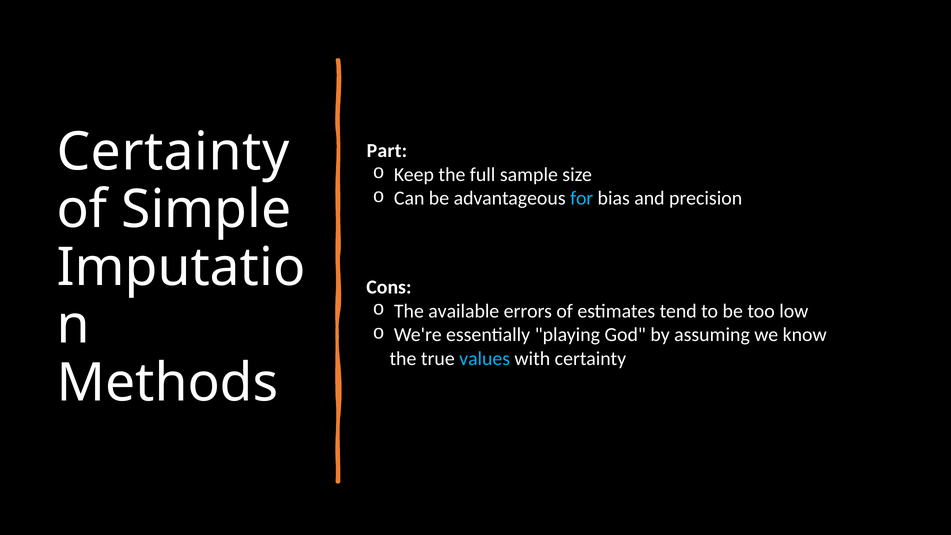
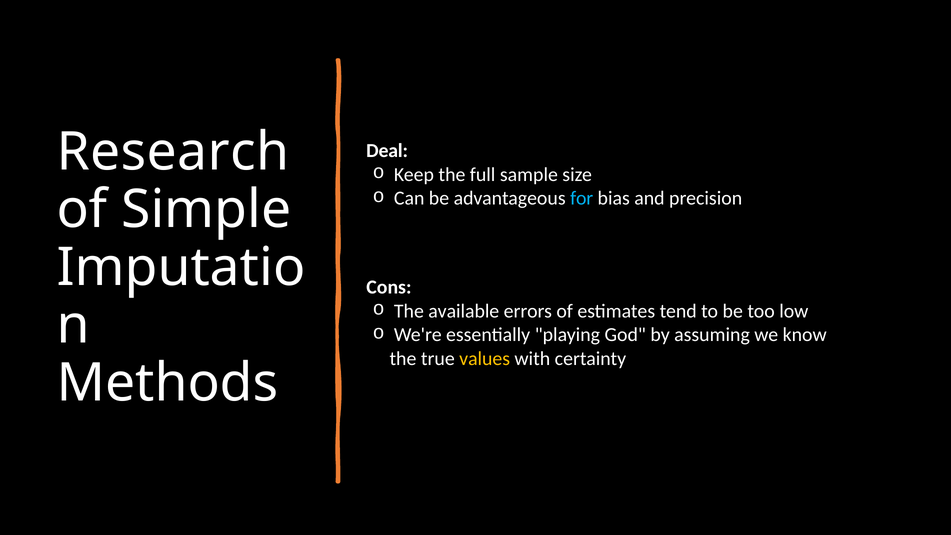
Certainty: Certainty -> Research (173, 152)
Part: Part -> Deal (387, 151)
values colour: light blue -> yellow (485, 359)
